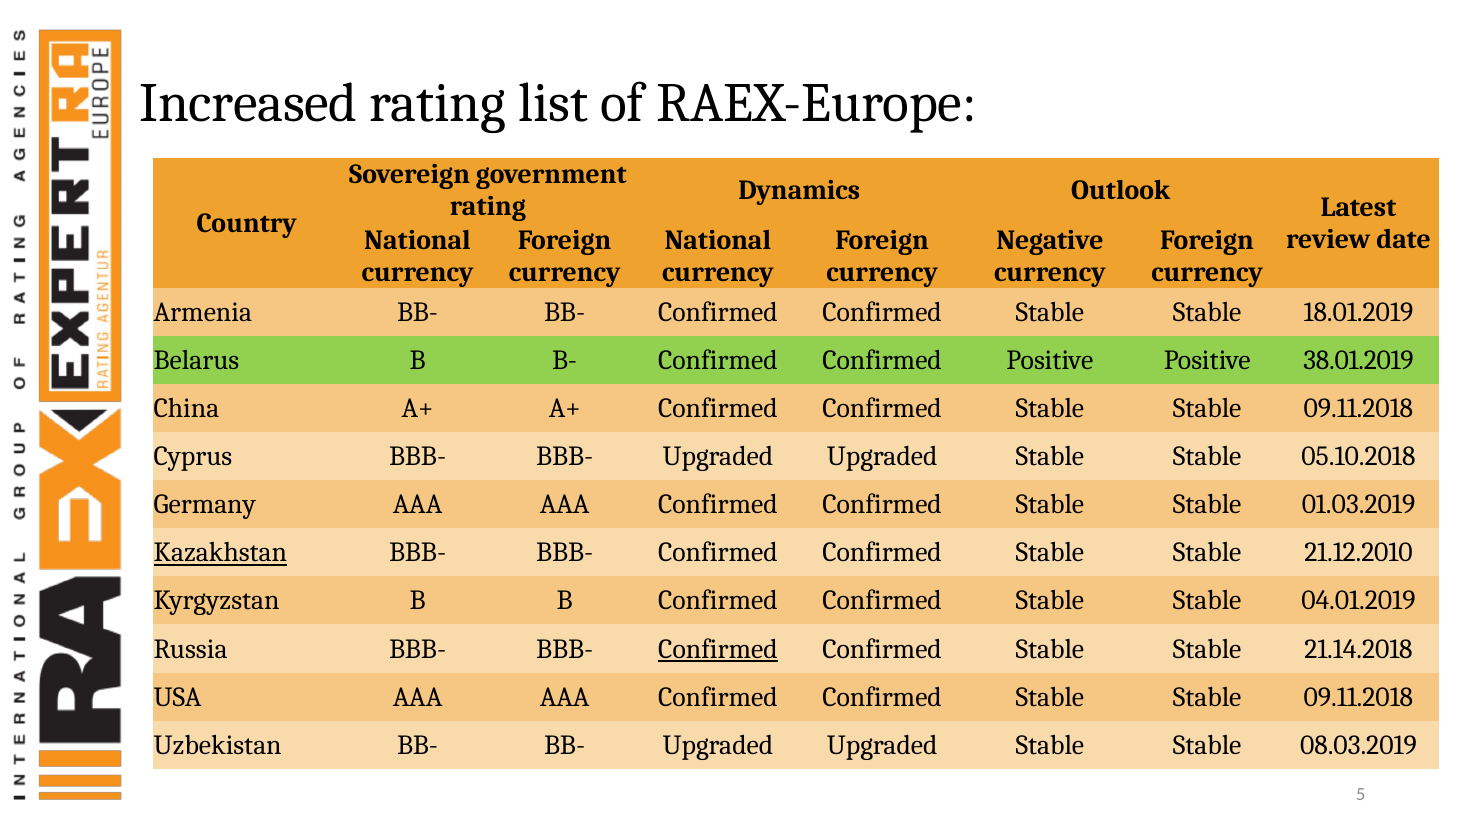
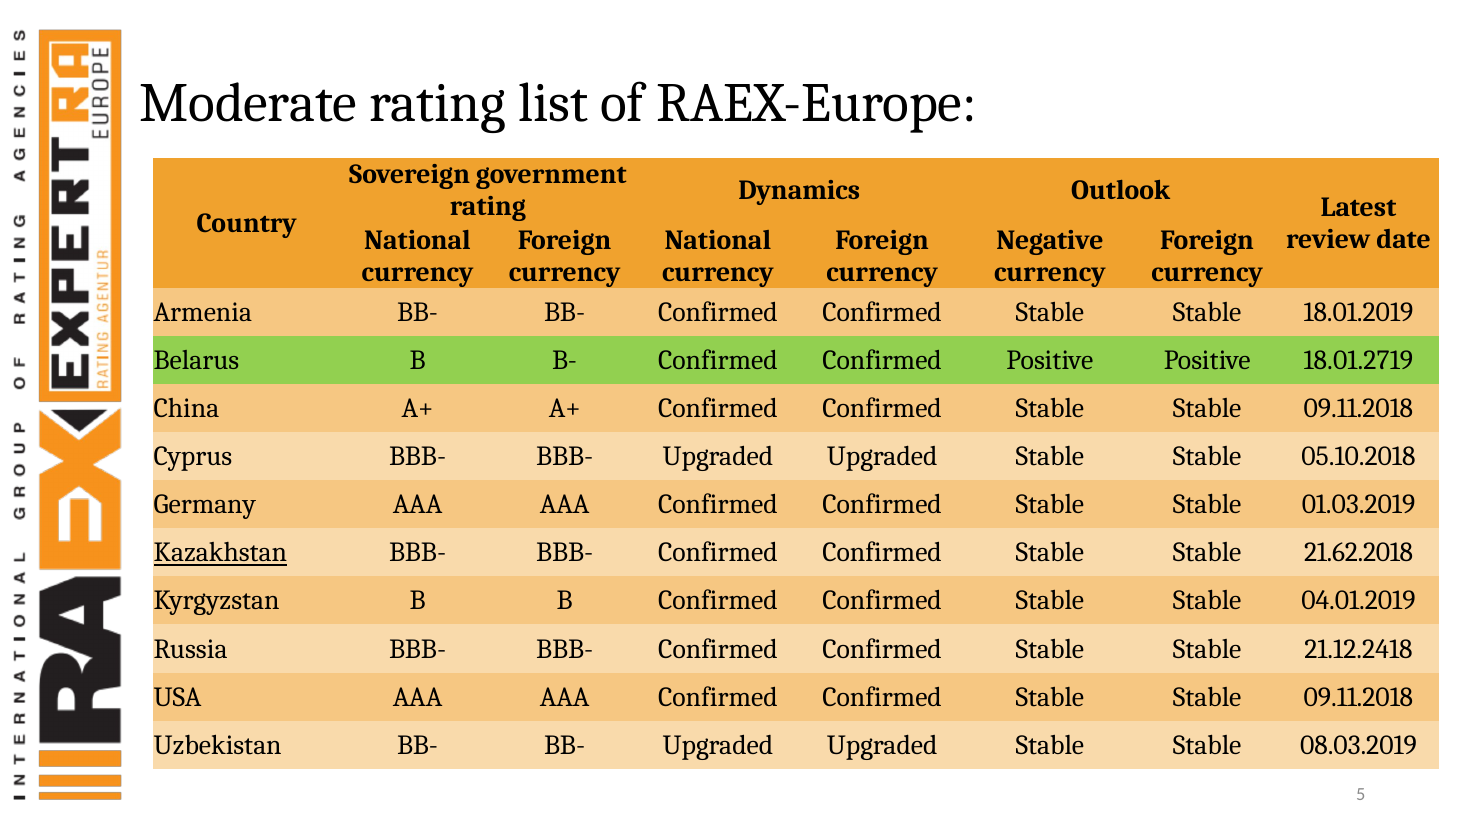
Increased: Increased -> Moderate (249, 103)
38.01.2019: 38.01.2019 -> 18.01.2719 (1358, 360)
21.12.2010: 21.12.2010 -> 21.62.2018 (1359, 552)
Confirmed underline: present -> none (718, 648)
21.14.2018: 21.14.2018 -> 21.12.2418 (1358, 648)
